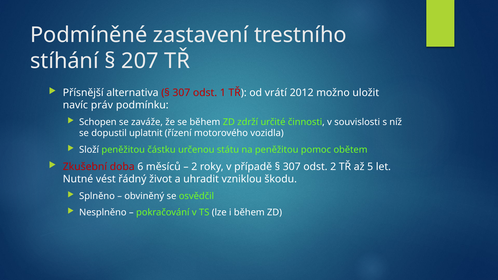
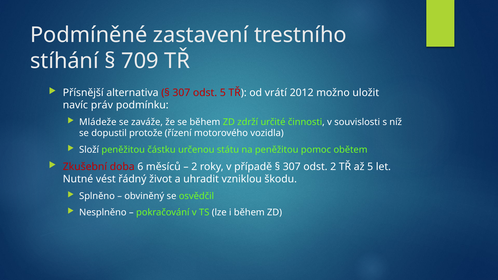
207: 207 -> 709 (140, 61)
odst 1: 1 -> 5 (223, 93)
Schopen: Schopen -> Mládeže (98, 122)
uplatnit: uplatnit -> protože (146, 133)
